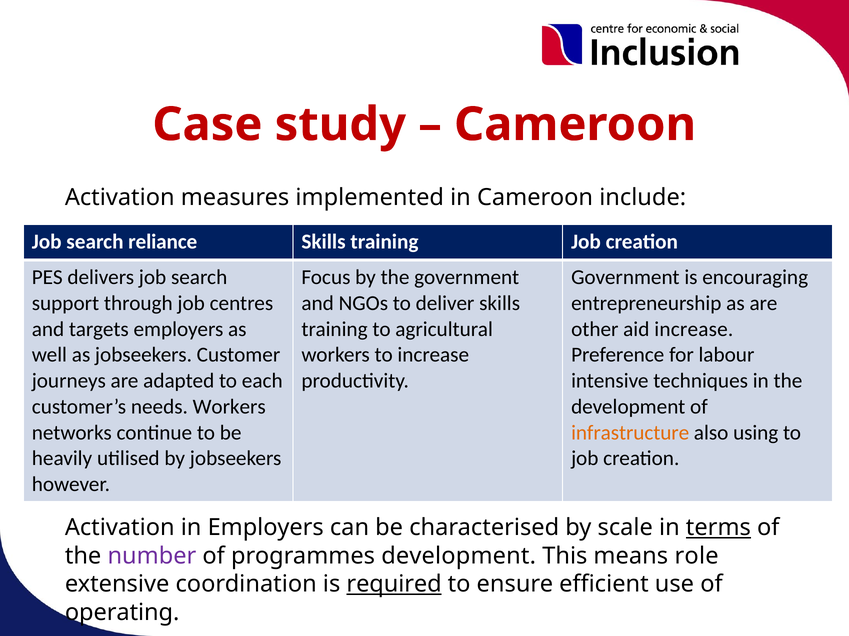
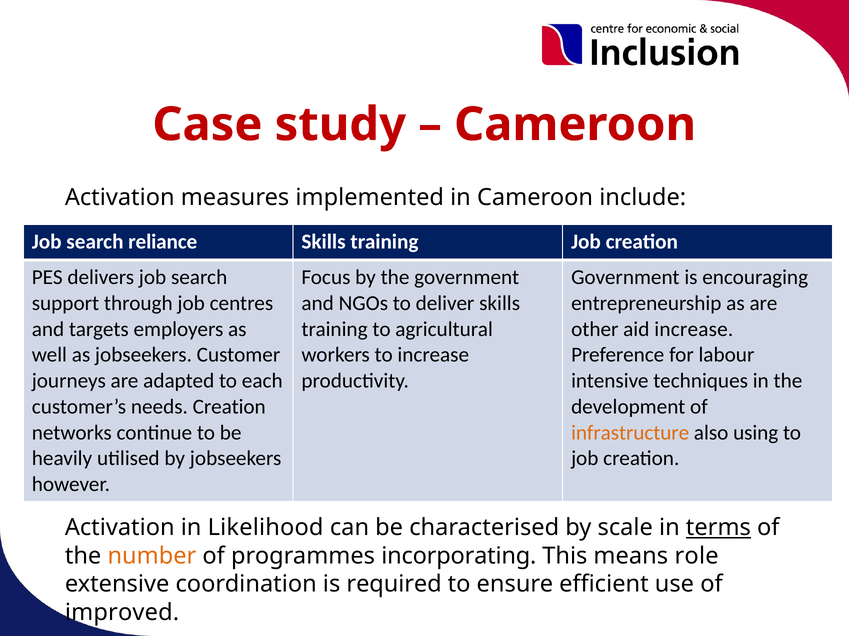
needs Workers: Workers -> Creation (229, 407)
in Employers: Employers -> Likelihood (266, 528)
number colour: purple -> orange (152, 556)
programmes development: development -> incorporating (459, 556)
required underline: present -> none (394, 585)
operating: operating -> improved (122, 613)
